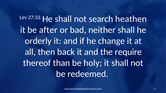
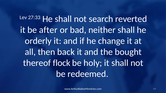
heathen: heathen -> reverted (131, 19)
require: require -> bought (128, 52)
than: than -> flock (62, 63)
